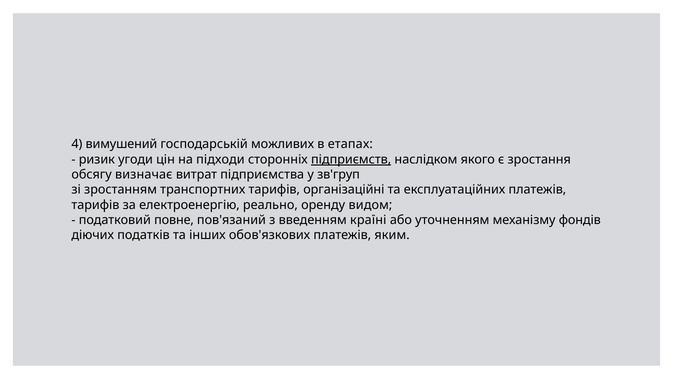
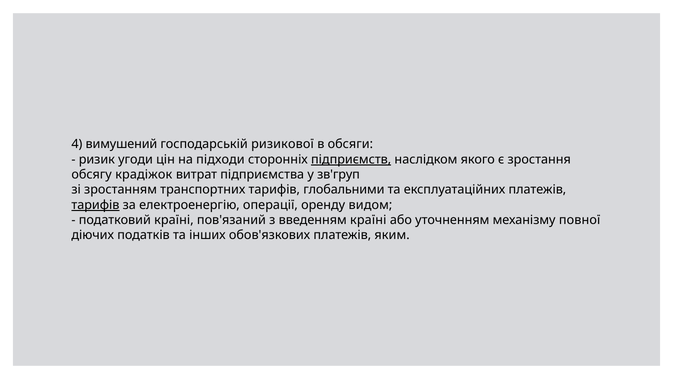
можливих: можливих -> ризикової (282, 144)
етапах: етапах -> обсяги (350, 144)
визначає: визначає -> крадіжок (144, 174)
організаційні: організаційні -> глобальними (344, 190)
тарифів underline: none -> present (95, 205)
реально: реально -> операції (270, 205)
податковий повне: повне -> країні (174, 220)
фондів: фондів -> повної (580, 220)
